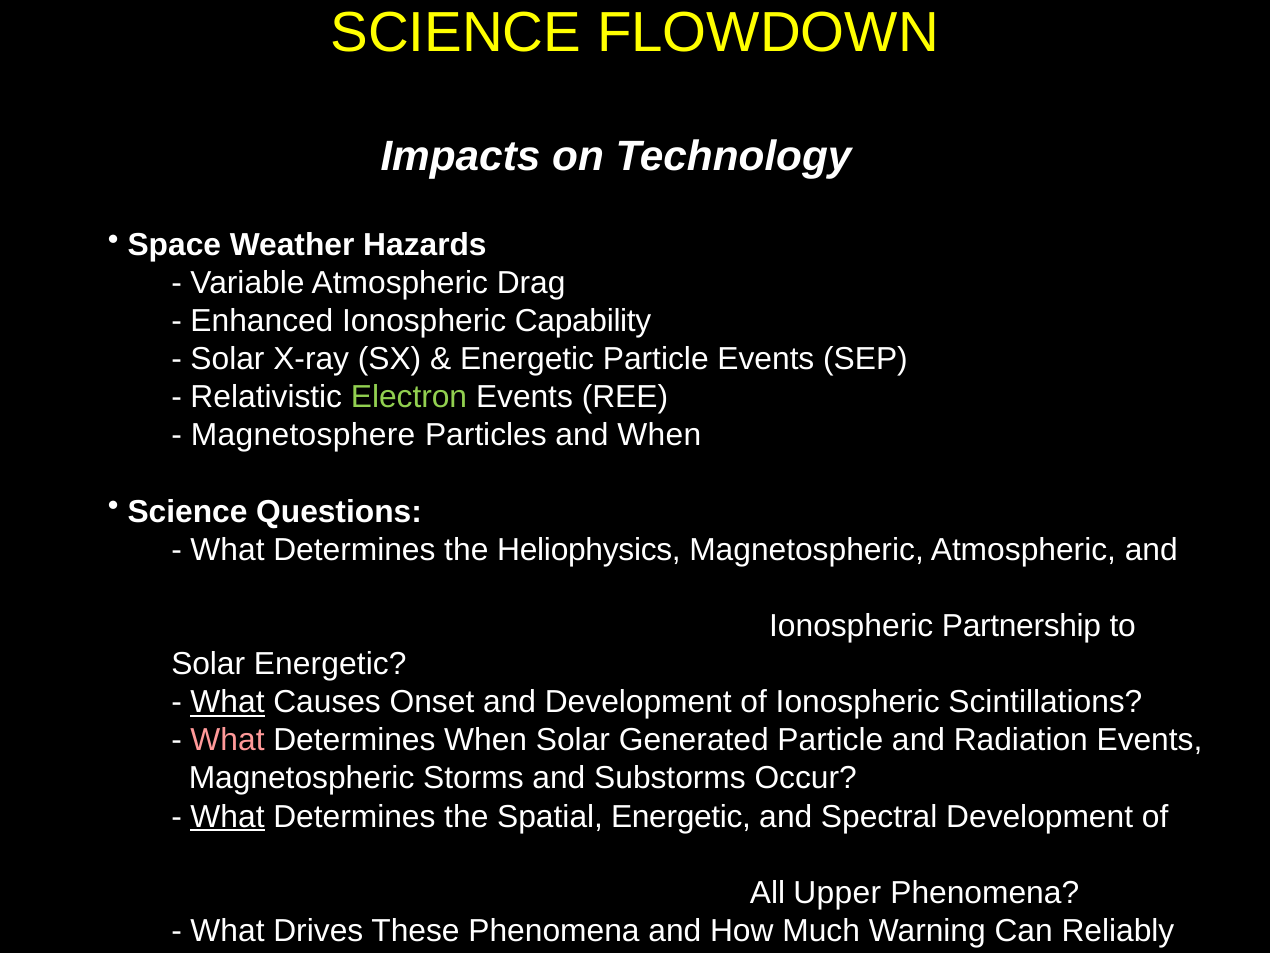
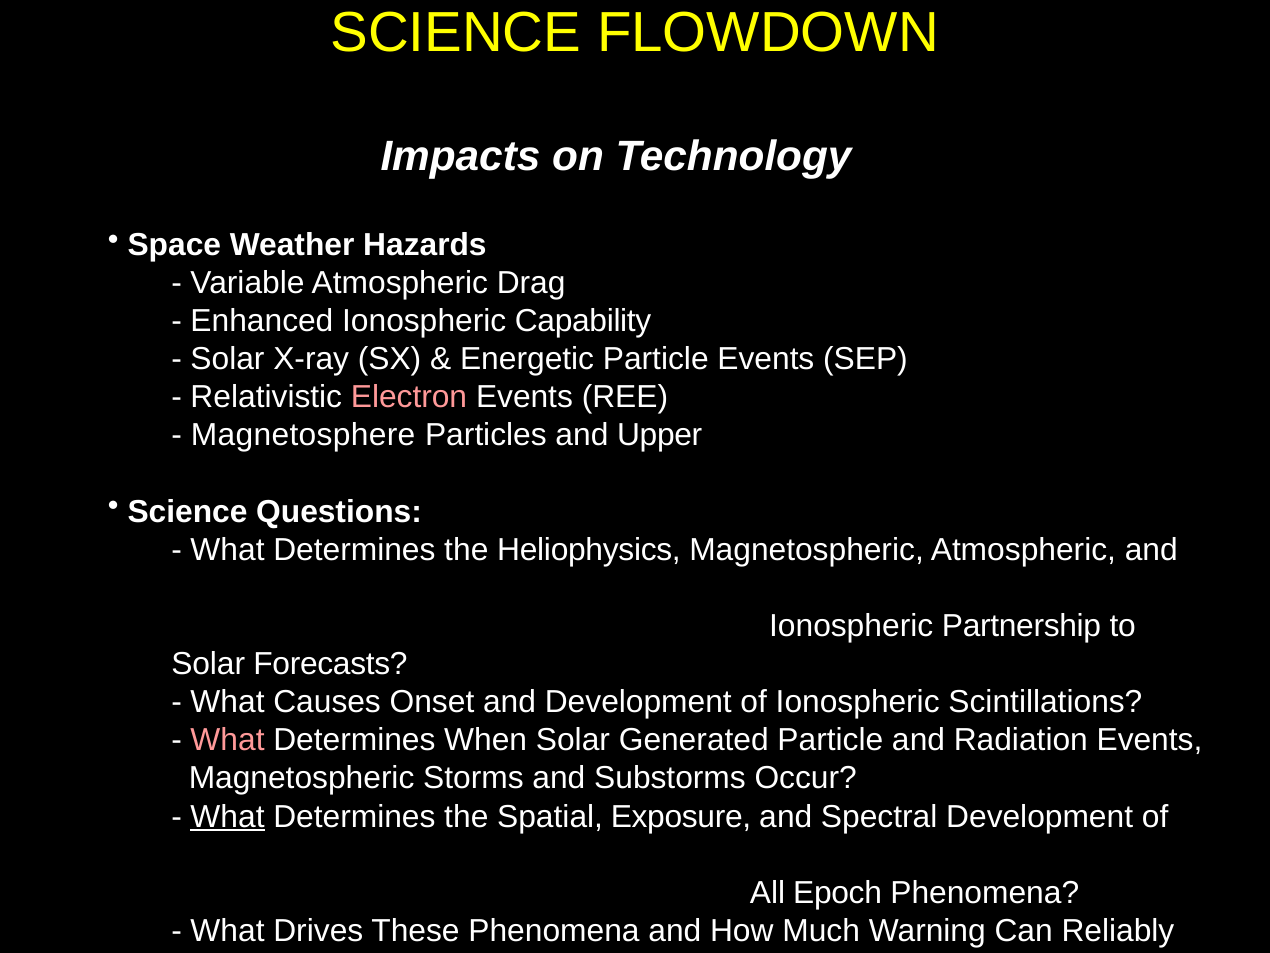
Electron colour: light green -> pink (409, 397)
and When: When -> Upper (660, 435)
Solar Energetic: Energetic -> Forecasts (330, 664)
What underline: present -> none (228, 702)
Spatial Energetic: Energetic -> Exposure (681, 816)
Upper: Upper -> Epoch (838, 892)
